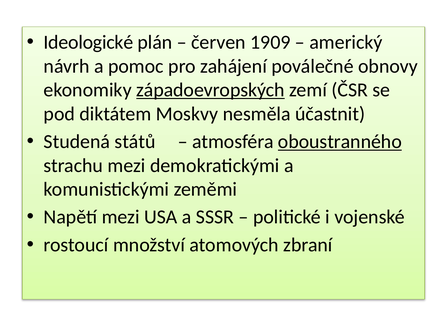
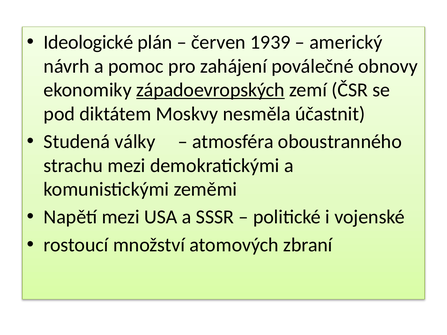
1909: 1909 -> 1939 (270, 42)
států: států -> války (135, 142)
oboustranného underline: present -> none (340, 142)
